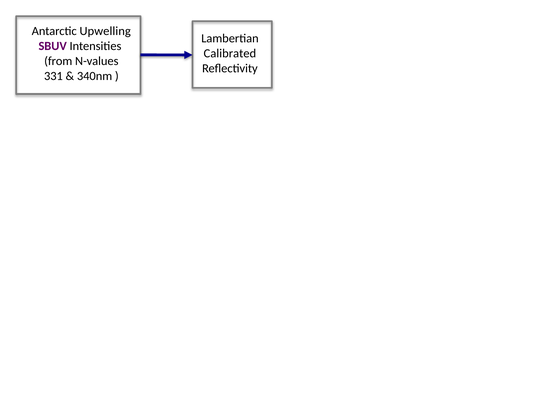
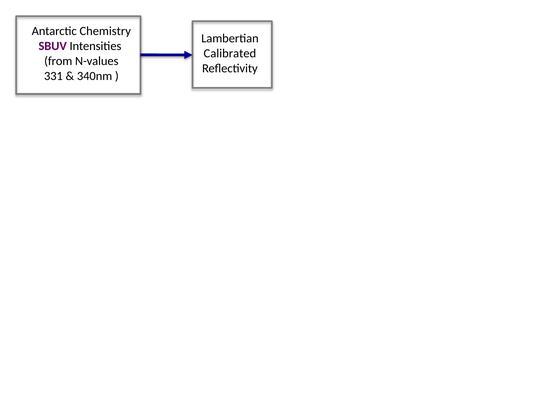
Upwelling: Upwelling -> Chemistry (105, 31)
